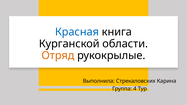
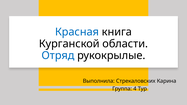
Отряд colour: orange -> blue (58, 56)
